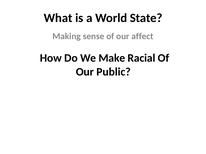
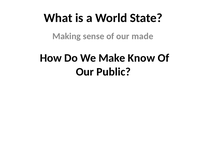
affect: affect -> made (142, 36)
Racial: Racial -> Know (141, 58)
